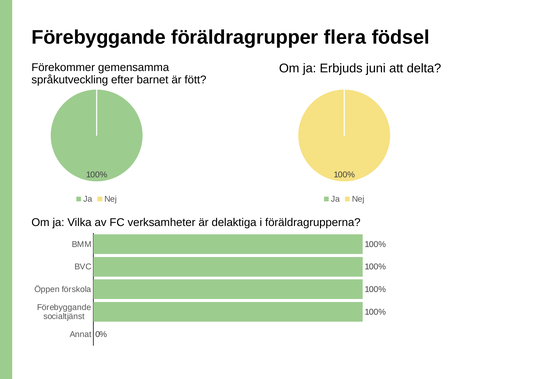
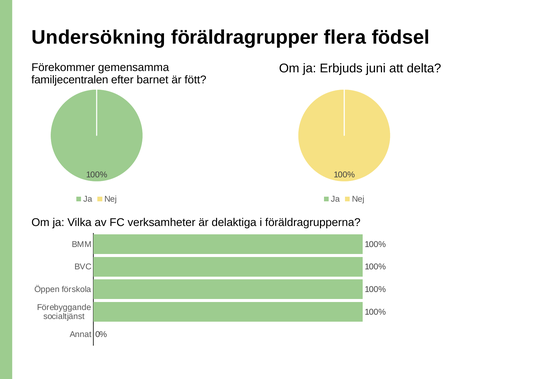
Förebyggande: Förebyggande -> Undersökning (99, 37)
språkutveckling: språkutveckling -> familjecentralen (70, 80)
